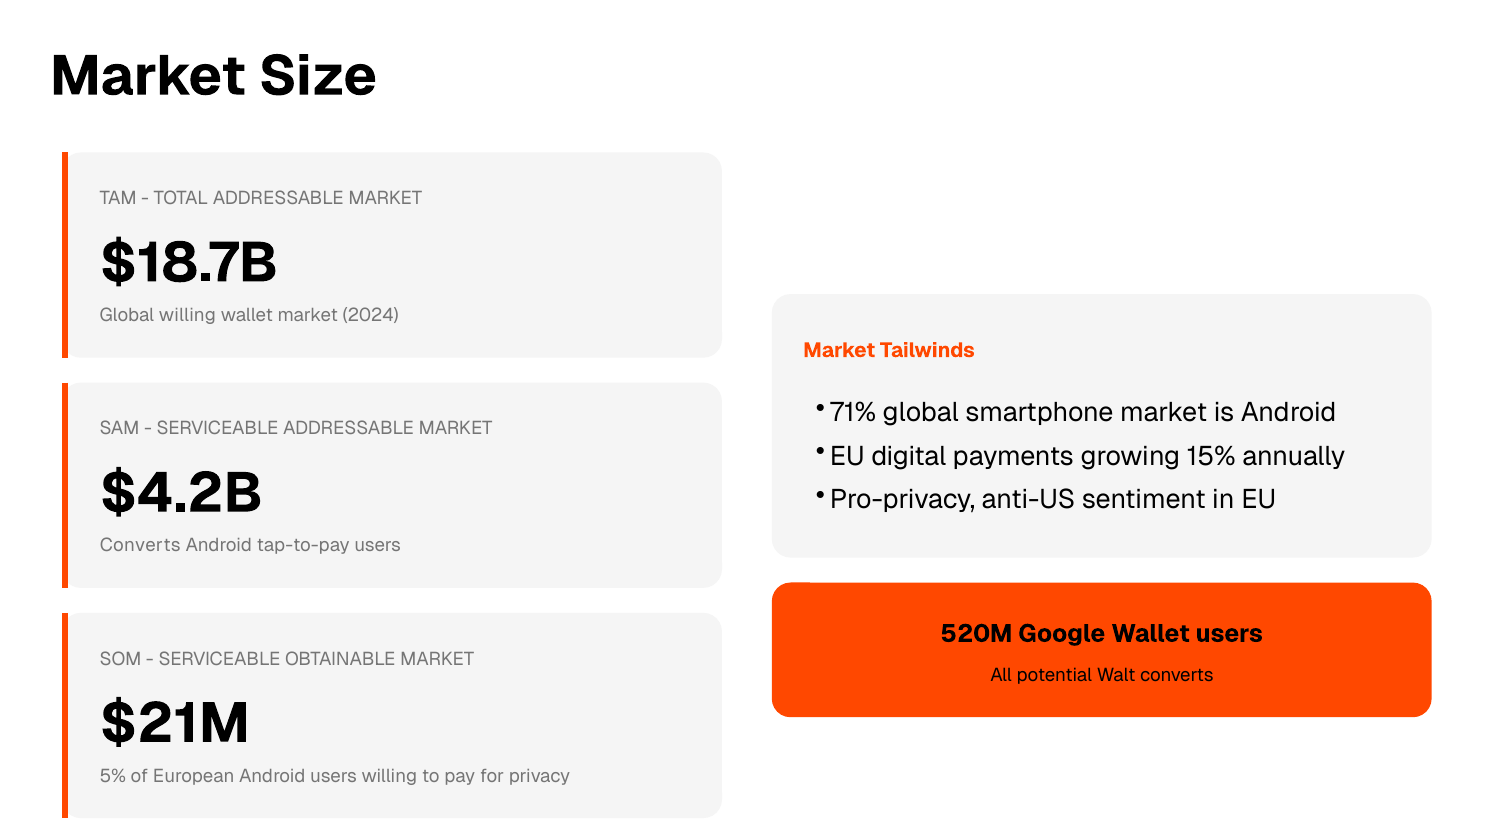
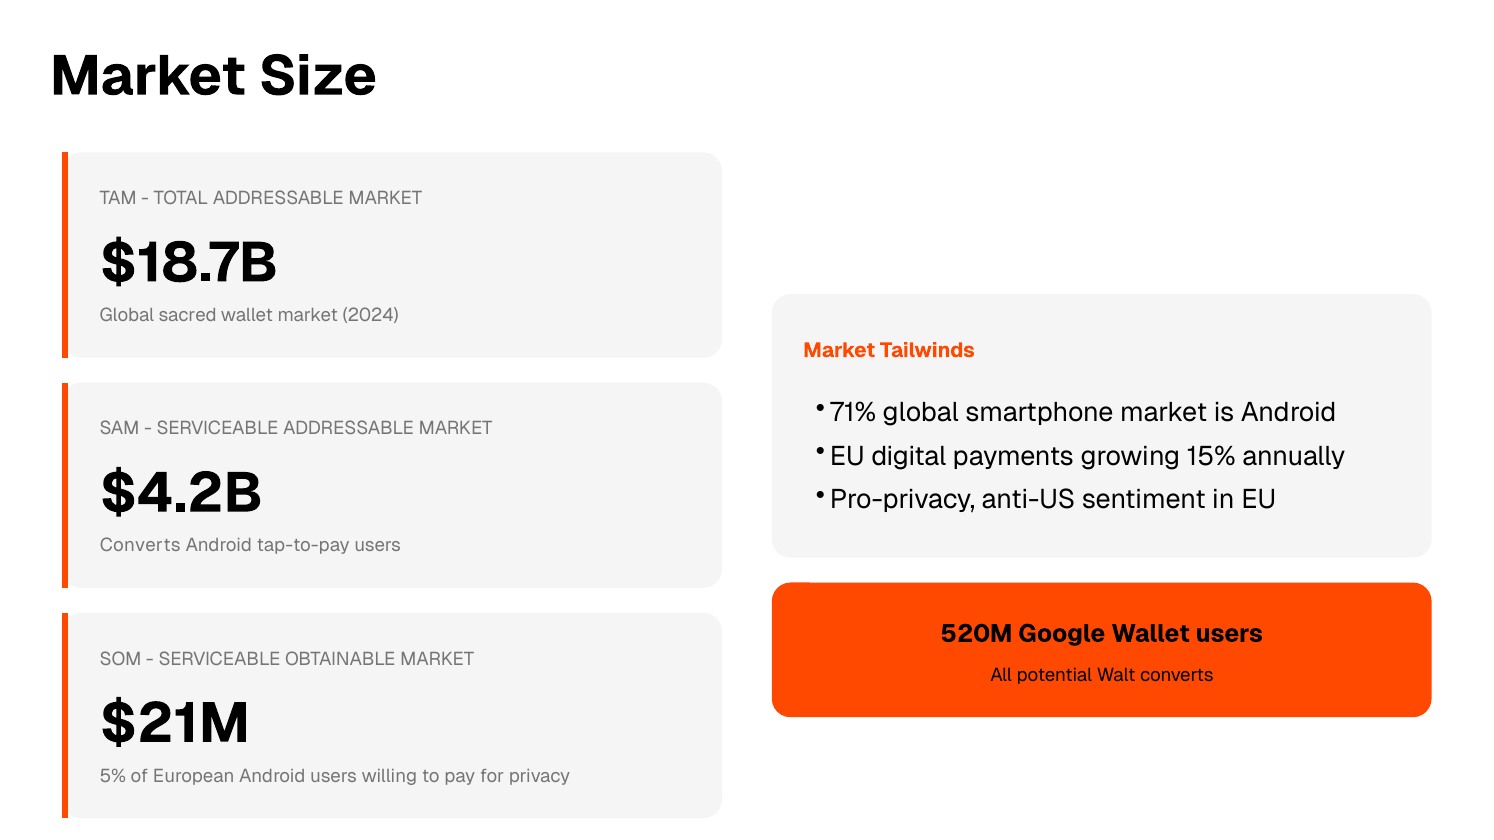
Global willing: willing -> sacred (188, 316)
